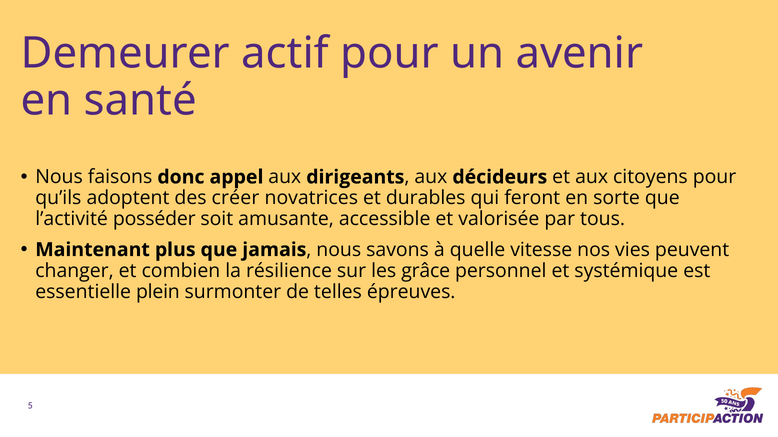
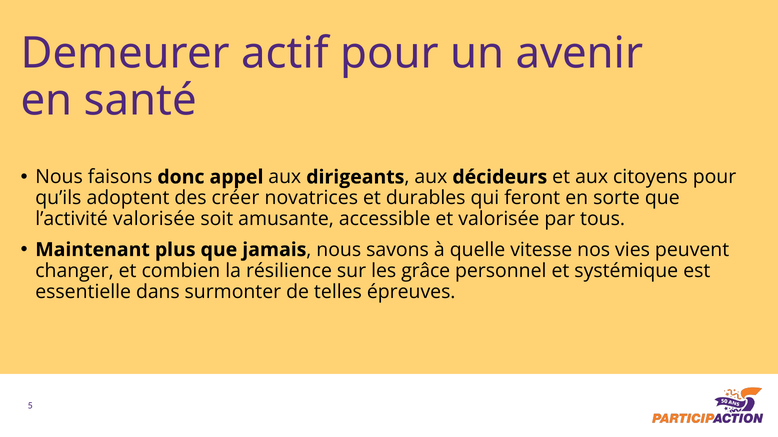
l’activité posséder: posséder -> valorisée (154, 219)
plein: plein -> dans (158, 292)
